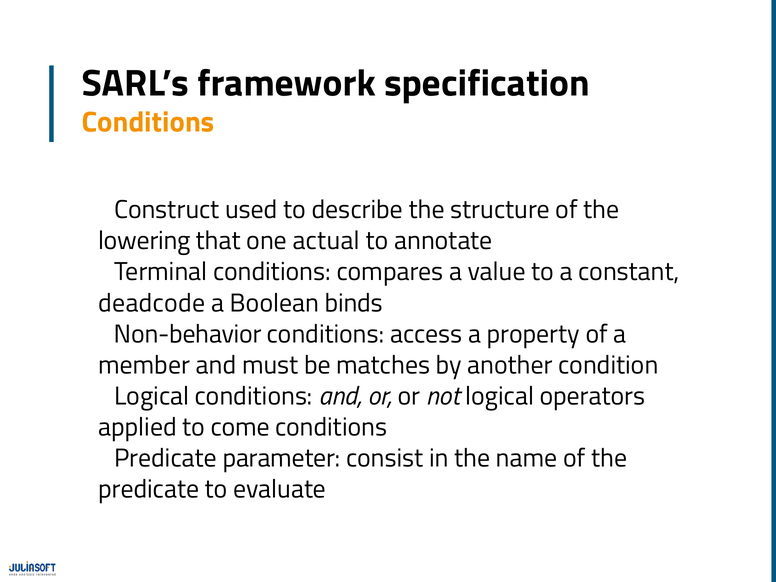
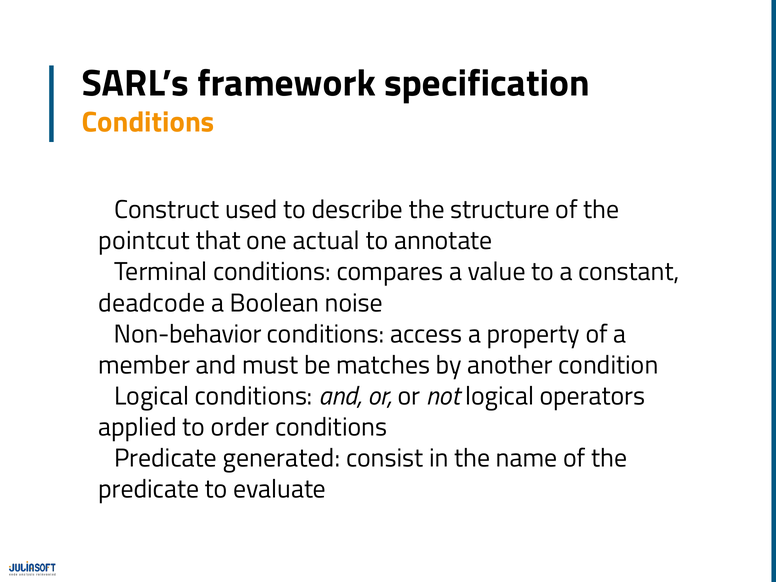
lowering: lowering -> pointcut (144, 241)
binds: binds -> noise (354, 303)
come: come -> order (240, 427)
parameter: parameter -> generated (281, 458)
